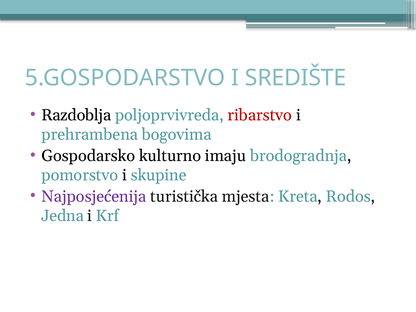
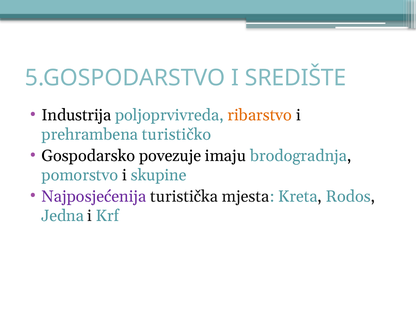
Razdoblja: Razdoblja -> Industrija (76, 115)
ribarstvo colour: red -> orange (260, 115)
bogovima: bogovima -> turističko (177, 135)
kulturno: kulturno -> povezuje (170, 156)
